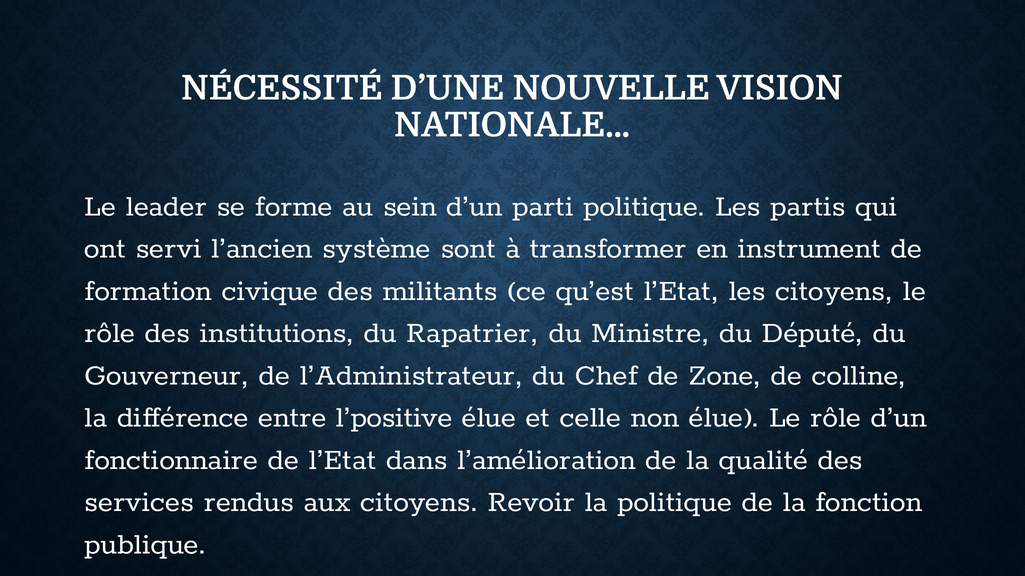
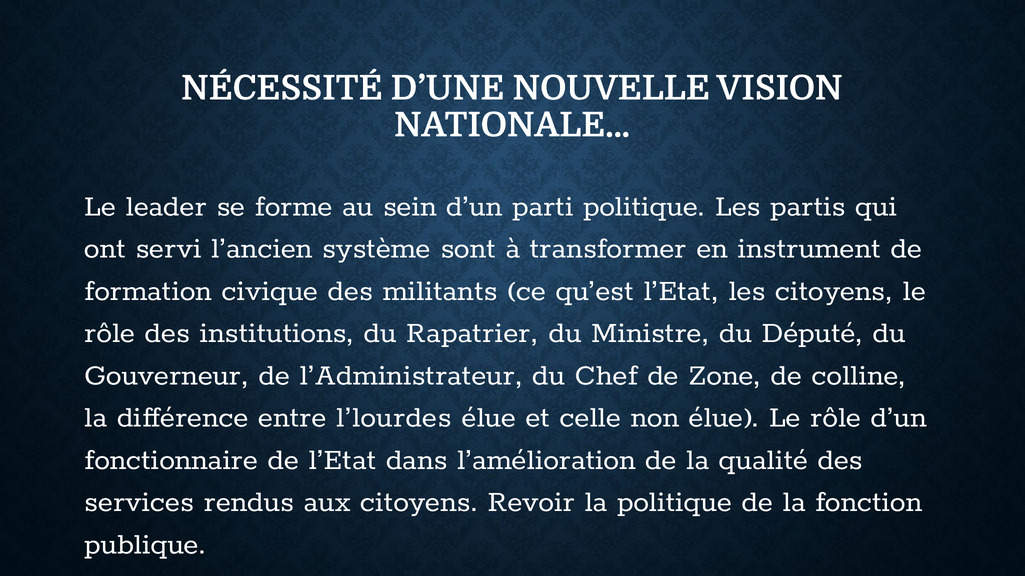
l’positive: l’positive -> l’lourdes (394, 417)
